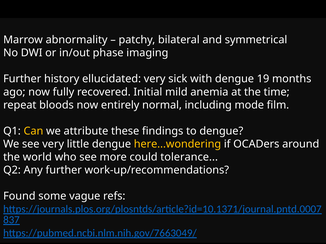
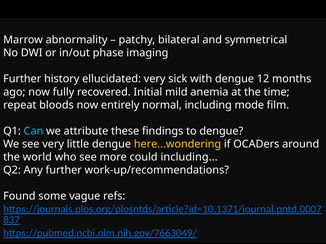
19: 19 -> 12 (263, 79)
Can colour: yellow -> light blue (33, 131)
could tolerance: tolerance -> including (189, 157)
